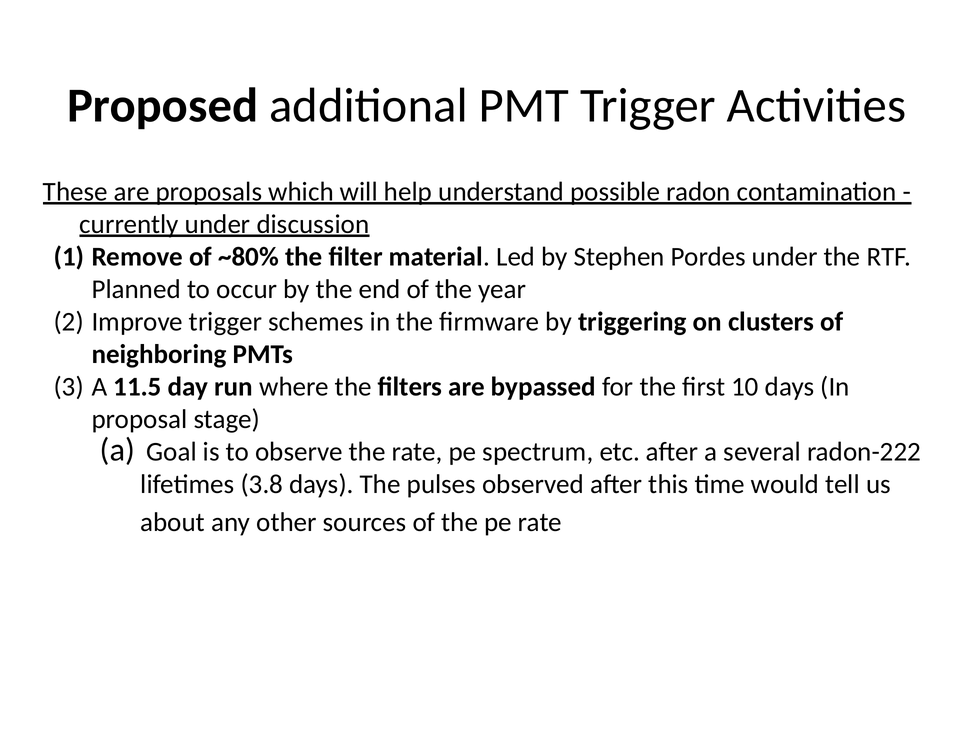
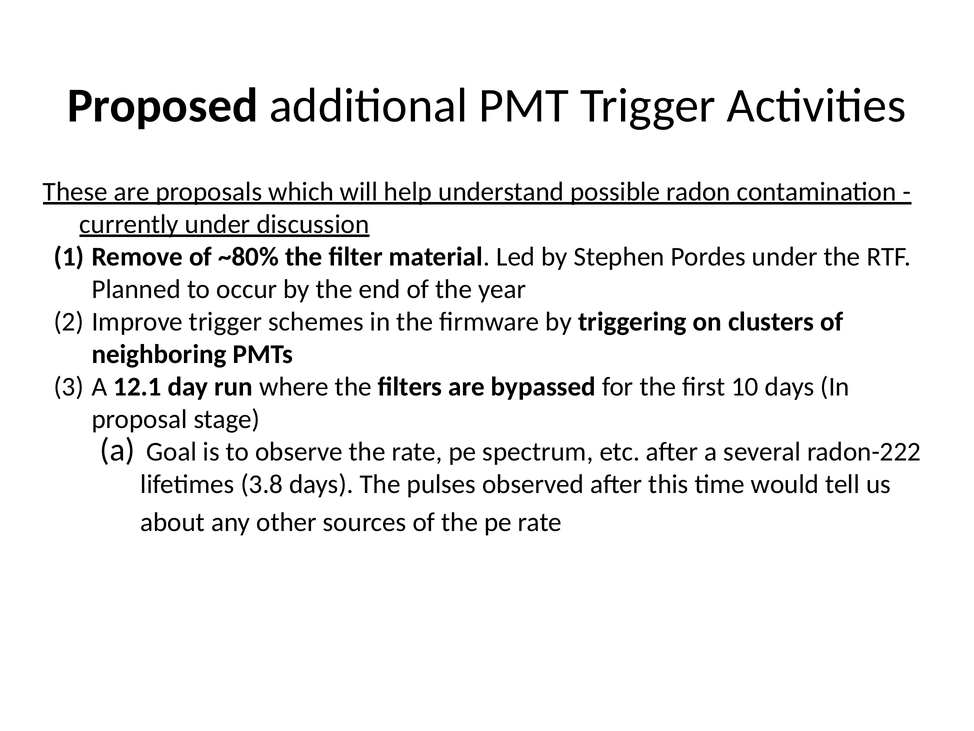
11.5: 11.5 -> 12.1 (138, 386)
